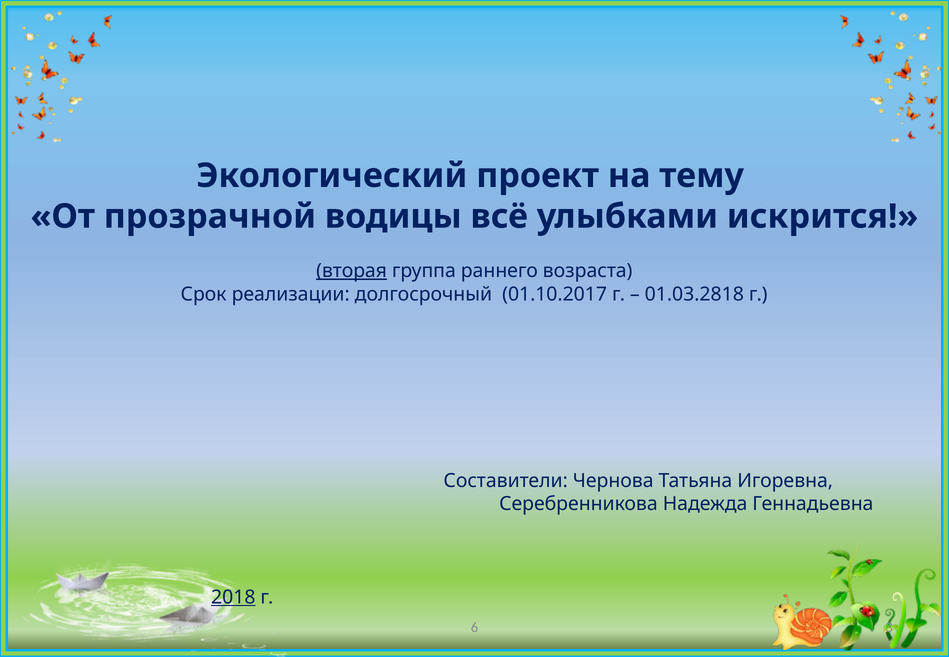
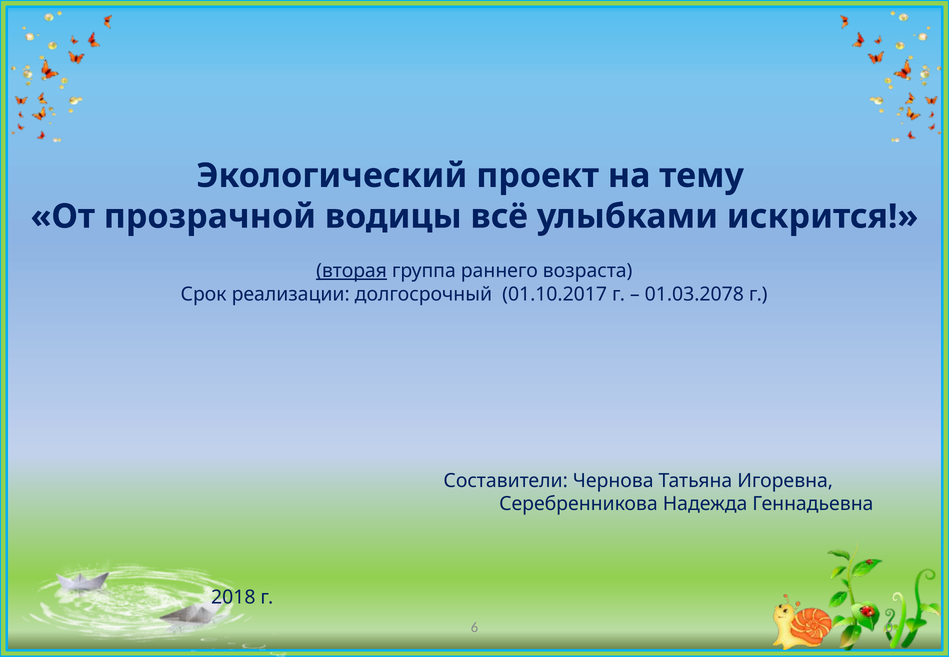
01.03.2818: 01.03.2818 -> 01.03.2078 (694, 294)
2018 underline: present -> none (233, 597)
3: 3 -> 0 (889, 627)
